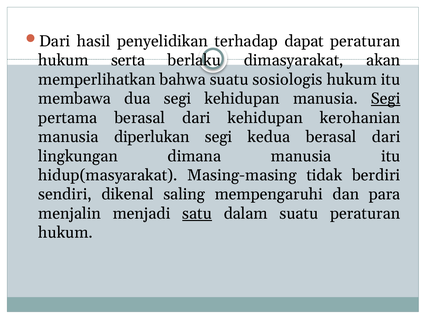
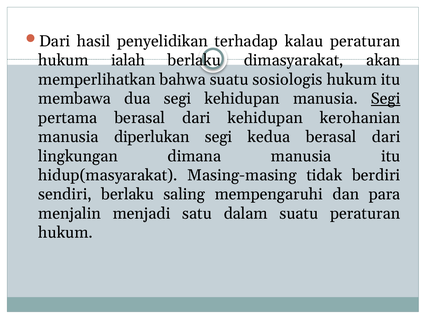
dapat: dapat -> kalau (304, 41)
serta: serta -> ialah (128, 60)
sendiri dikenal: dikenal -> berlaku (128, 195)
satu underline: present -> none (197, 214)
